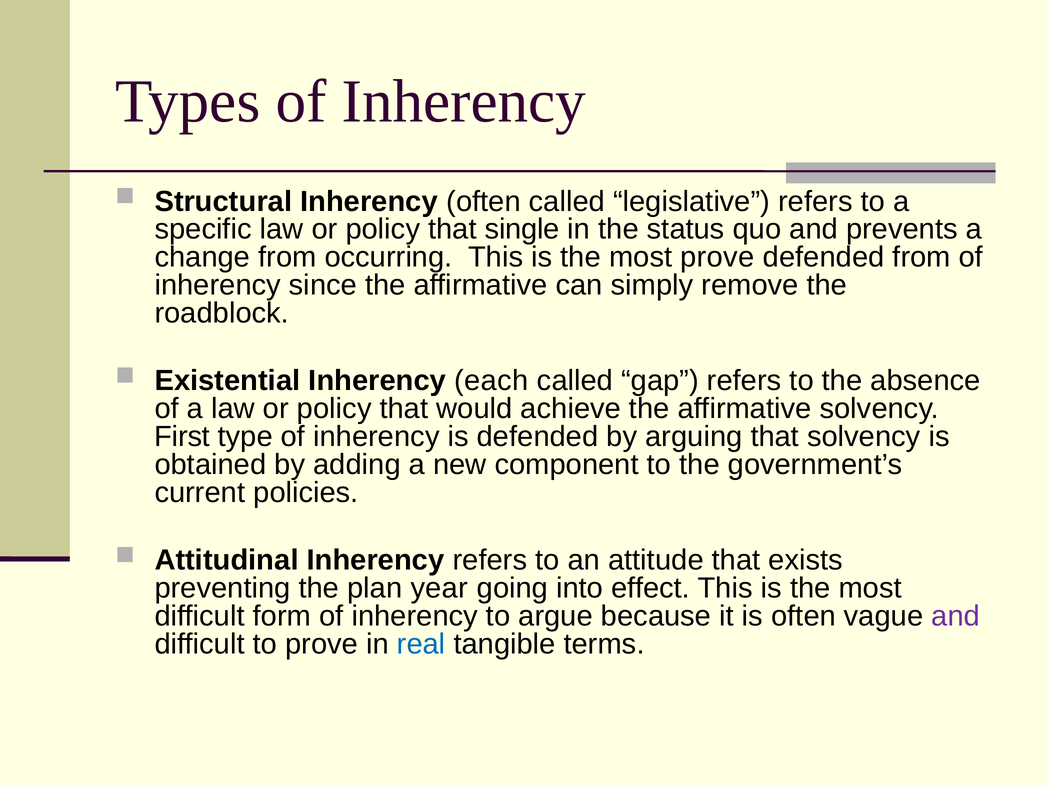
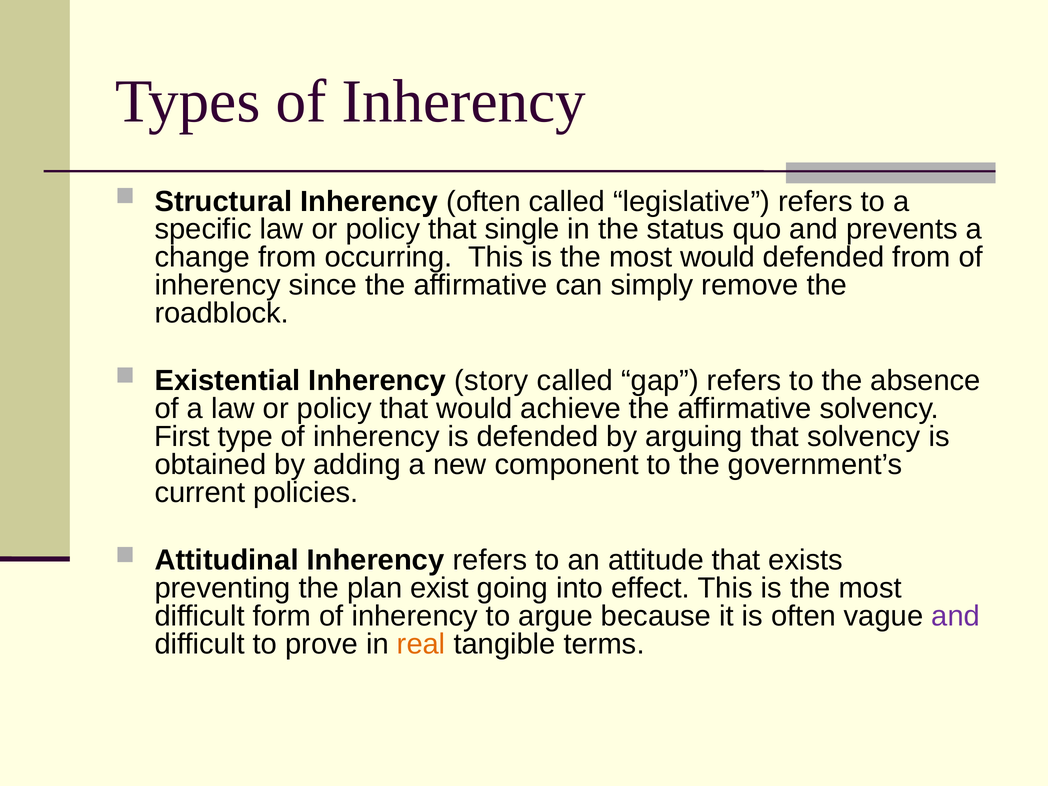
most prove: prove -> would (718, 257)
each: each -> story (491, 381)
year: year -> exist (440, 588)
real colour: blue -> orange (421, 644)
